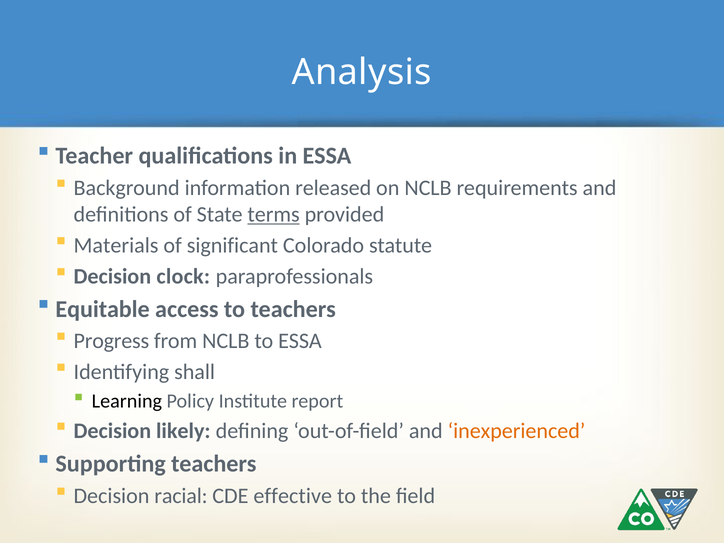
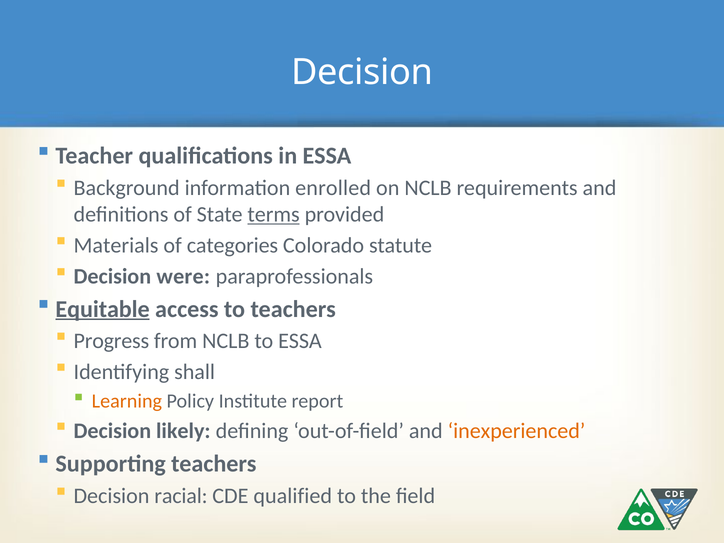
Analysis: Analysis -> Decision (362, 72)
released: released -> enrolled (333, 188)
significant: significant -> categories (232, 245)
clock: clock -> were (183, 276)
Equitable underline: none -> present (103, 309)
Learning colour: black -> orange (127, 401)
effective: effective -> qualified (293, 496)
